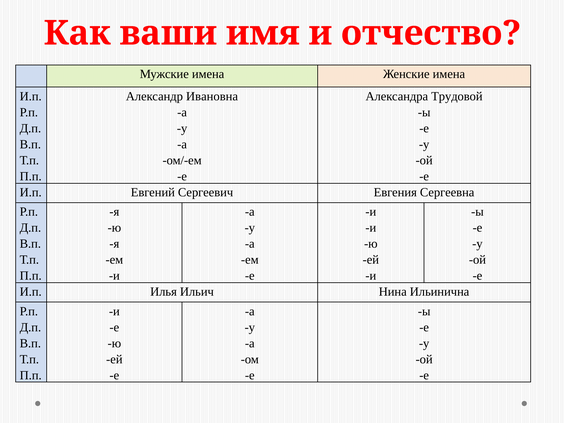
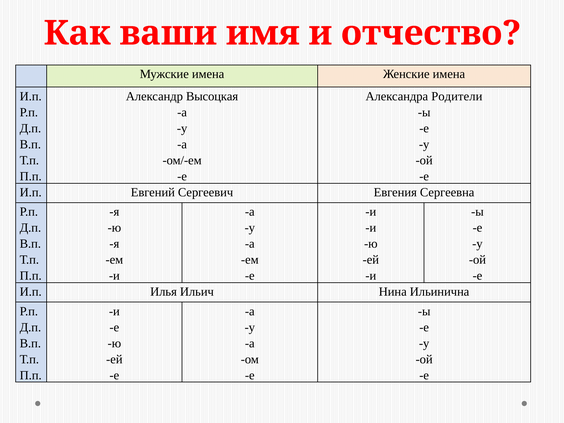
Ивановна: Ивановна -> Высоцкая (212, 96)
Трудовой: Трудовой -> Родители (457, 96)
